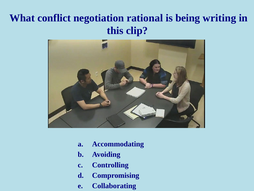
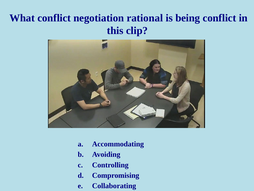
being writing: writing -> conflict (219, 18)
